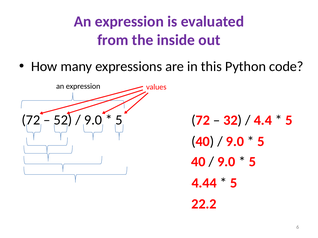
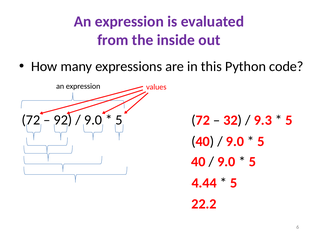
52: 52 -> 92 (63, 120)
4.4: 4.4 -> 9.3 (263, 121)
